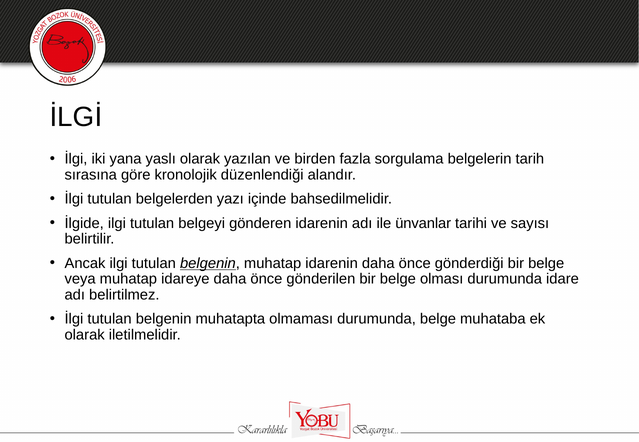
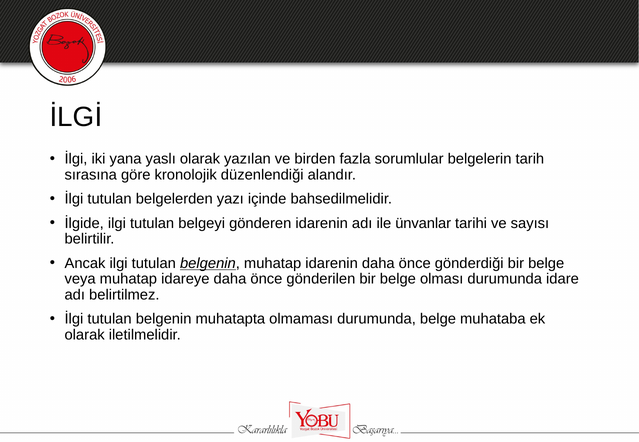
sorgulama: sorgulama -> sorumlular (409, 159)
